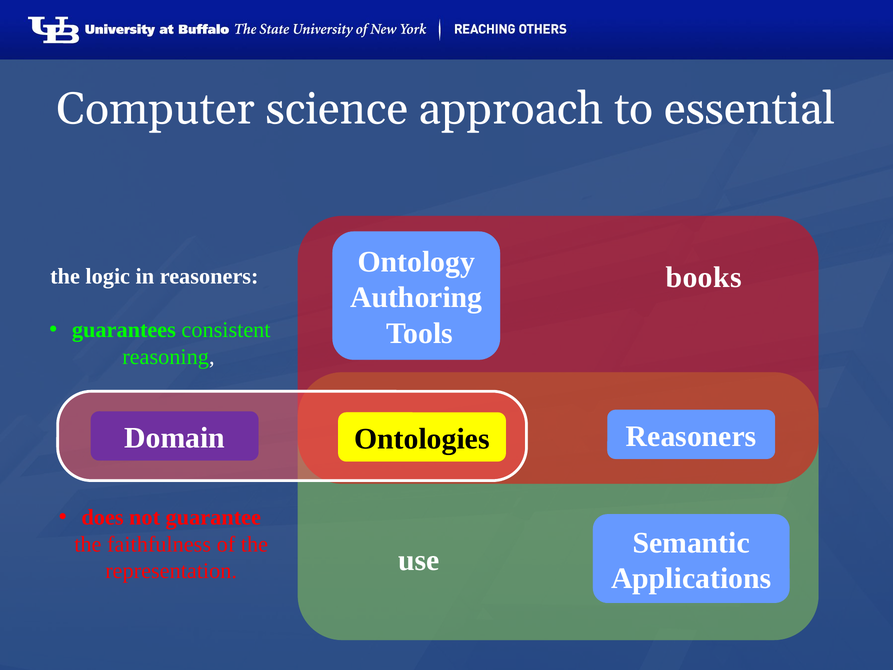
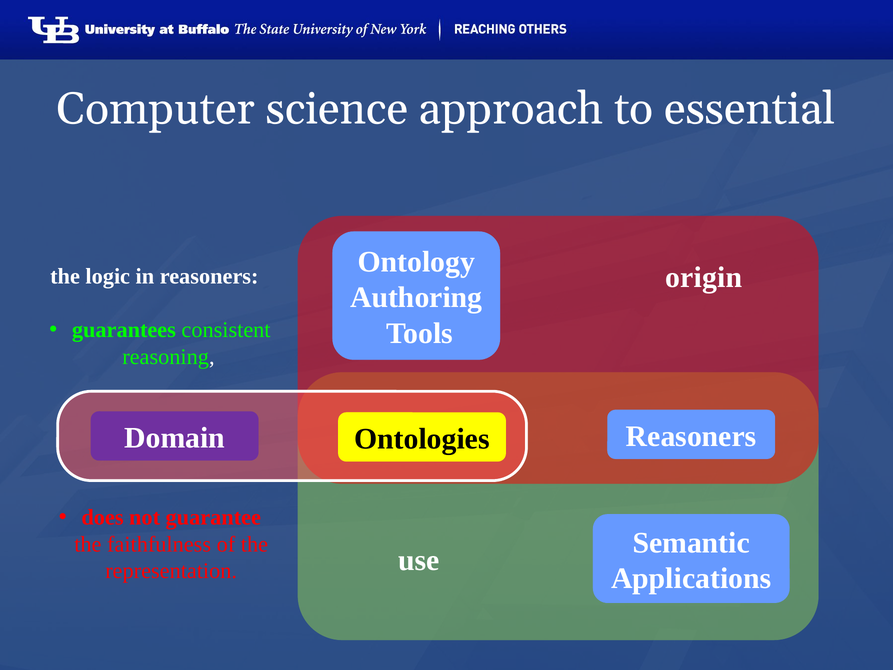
books: books -> origin (704, 277)
